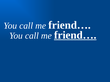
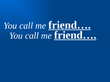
friend… underline: none -> present (70, 25)
